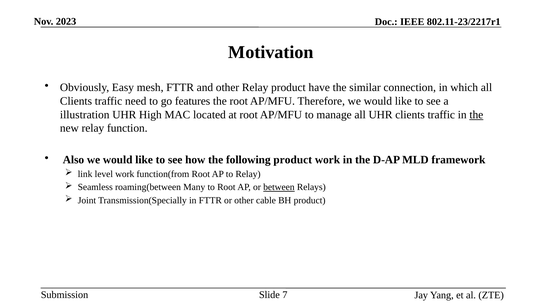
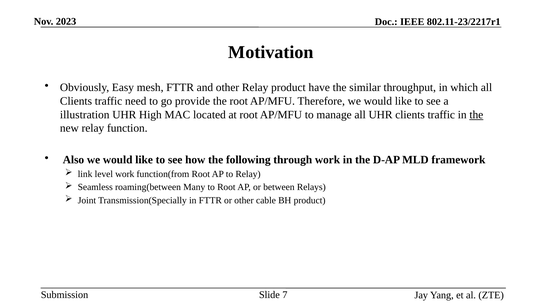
connection: connection -> throughput (410, 88)
features: features -> provide (192, 101)
following product: product -> through (293, 160)
between underline: present -> none (279, 187)
